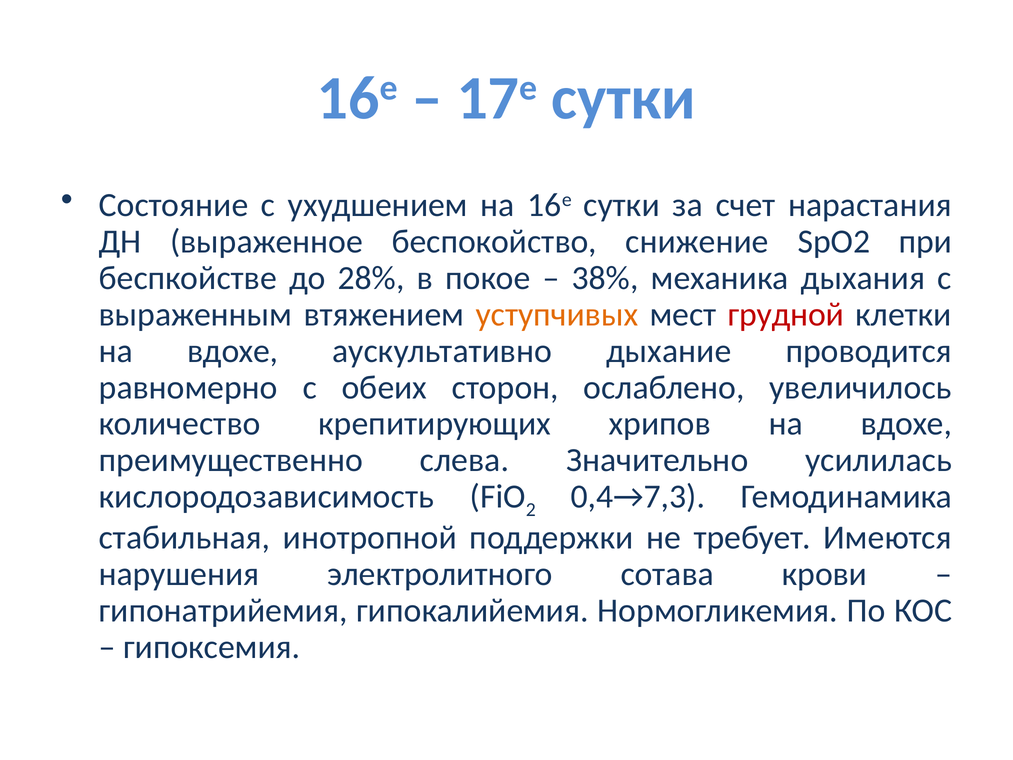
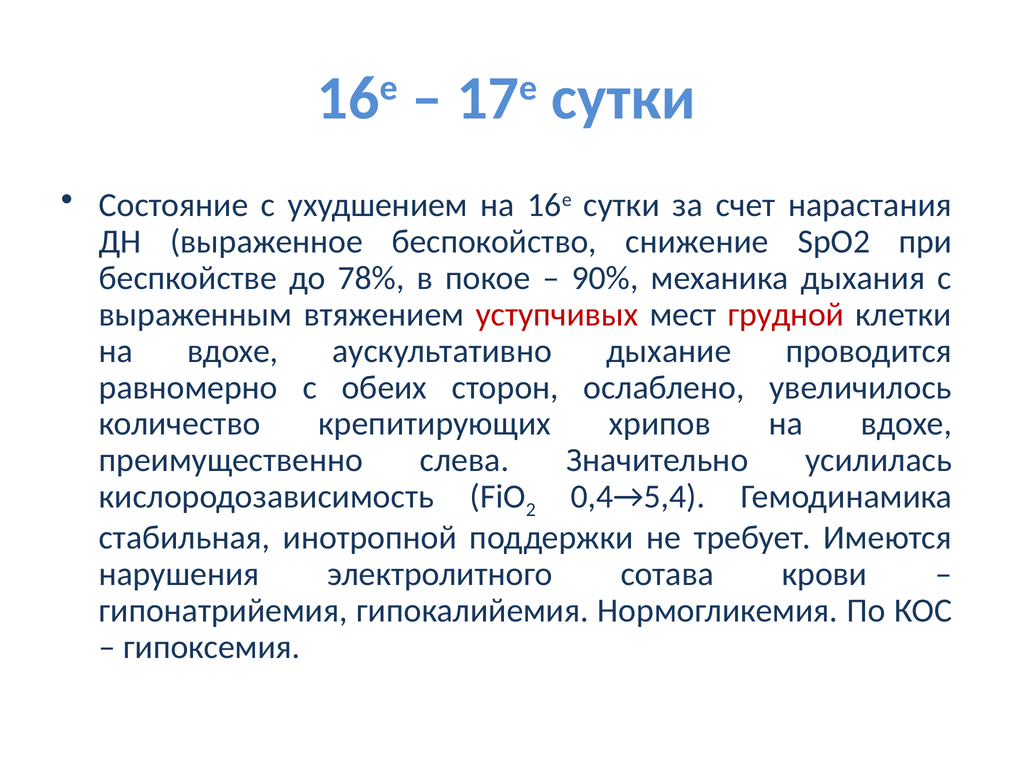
28%: 28% -> 78% (371, 278)
38%: 38% -> 90% (605, 278)
уступчивых colour: orange -> red (557, 314)
0,4→7,3: 0,4→7,3 -> 0,4→5,4 (638, 497)
